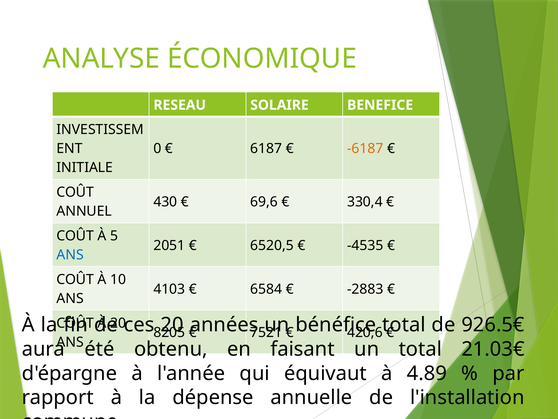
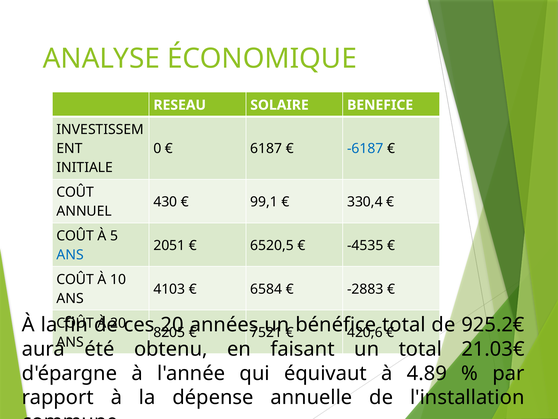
-6187 colour: orange -> blue (365, 149)
69,6: 69,6 -> 99,1 (264, 202)
926.5€: 926.5€ -> 925.2€ (493, 325)
